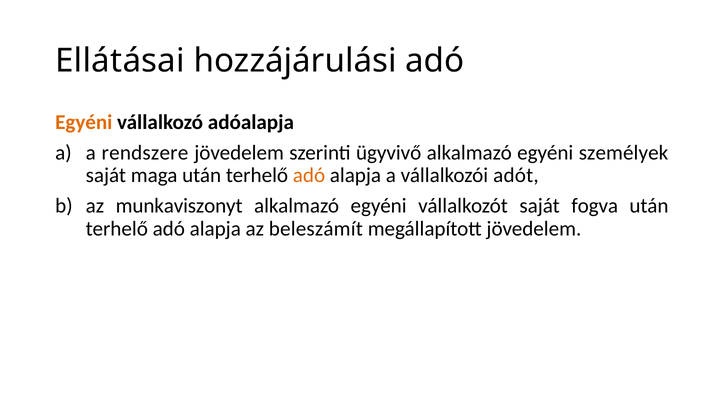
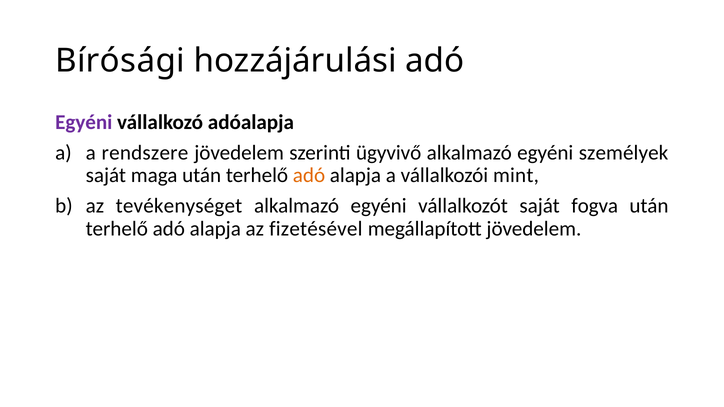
Ellátásai: Ellátásai -> Bírósági (120, 61)
Egyéni colour: orange -> purple (84, 122)
adót: adót -> mint (516, 176)
munkaviszonyt: munkaviszonyt -> tevékenységet (179, 206)
beleszámít: beleszámít -> fizetésével (316, 229)
